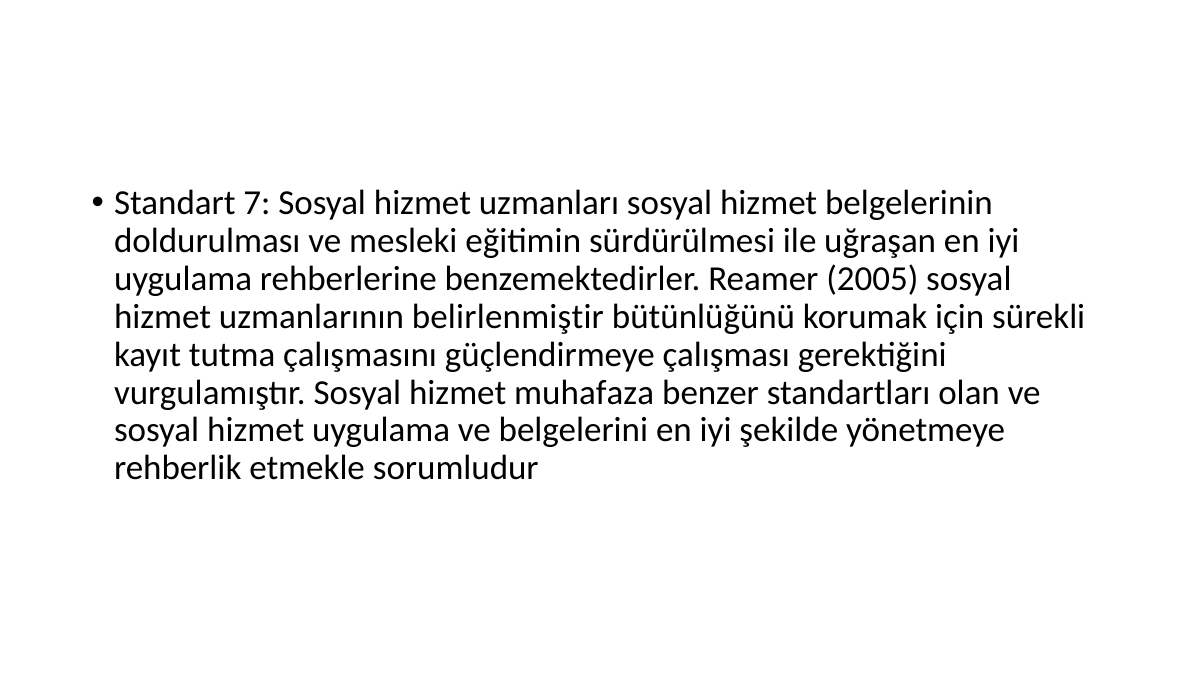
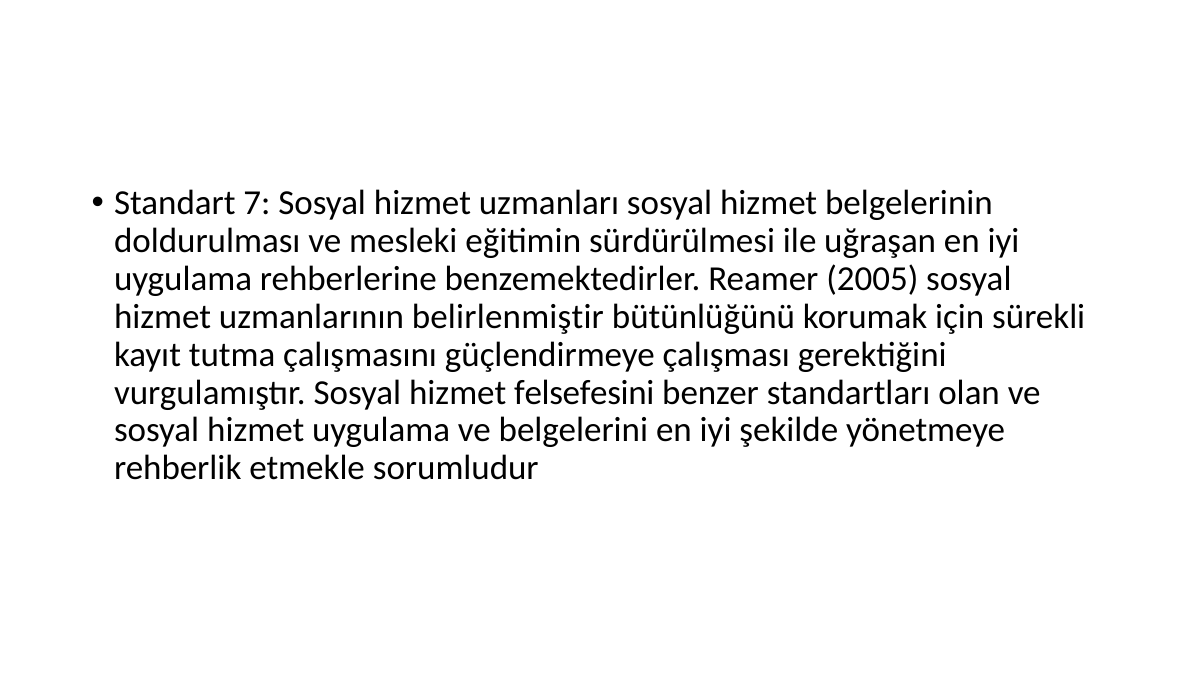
muhafaza: muhafaza -> felsefesini (584, 392)
